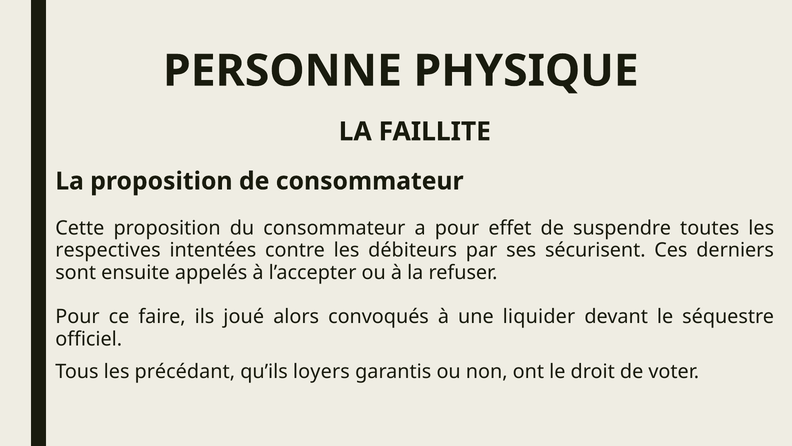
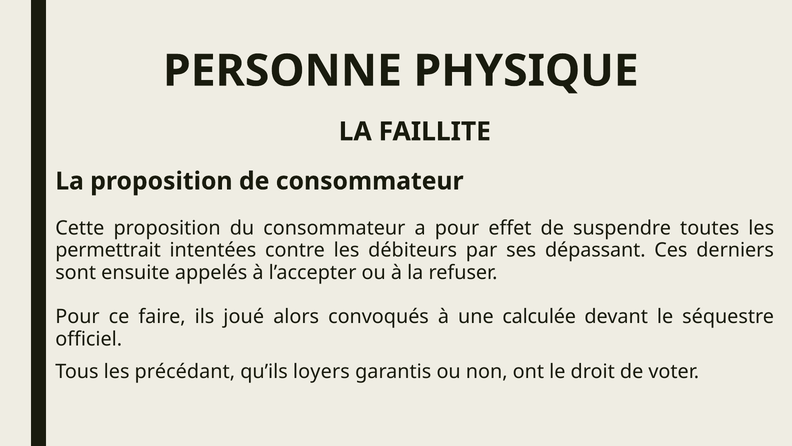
respectives: respectives -> permettrait (108, 250)
sécurisent: sécurisent -> dépassant (595, 250)
liquider: liquider -> calculée (539, 316)
